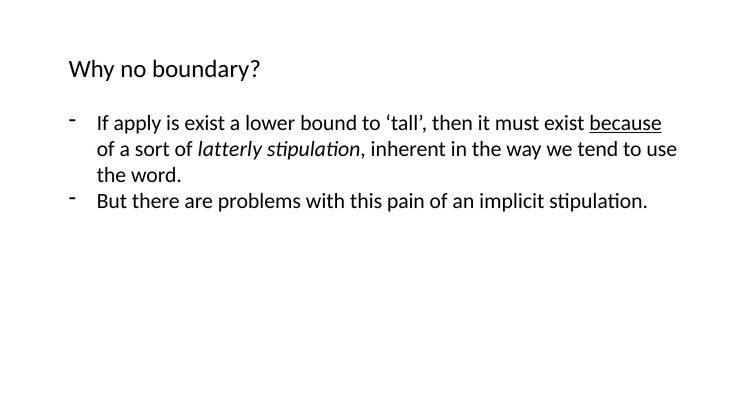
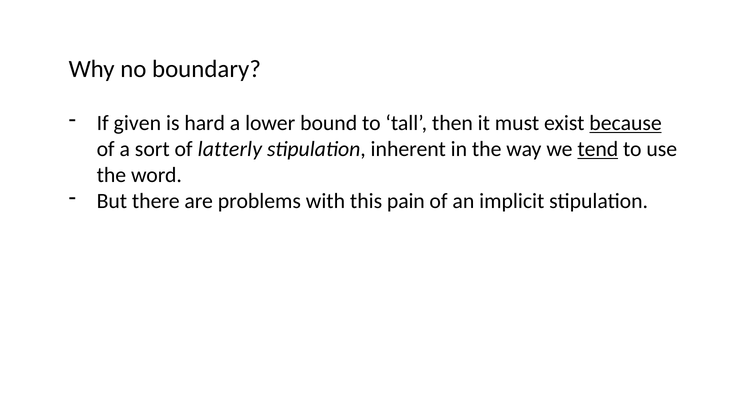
apply: apply -> given (137, 123)
is exist: exist -> hard (205, 123)
tend underline: none -> present (598, 149)
